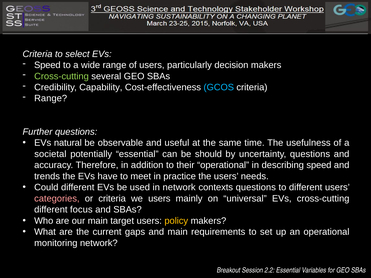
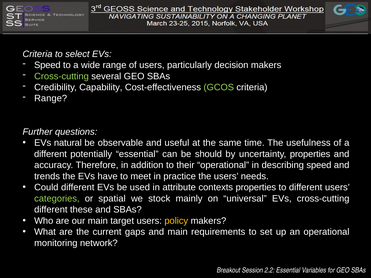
GCOS colour: light blue -> light green (219, 87)
societal: societal -> different (50, 154)
uncertainty questions: questions -> properties (310, 154)
in network: network -> attribute (179, 188)
contexts questions: questions -> properties (256, 188)
categories colour: pink -> light green (57, 199)
or criteria: criteria -> spatial (112, 199)
we users: users -> stock (159, 199)
focus: focus -> these (81, 210)
